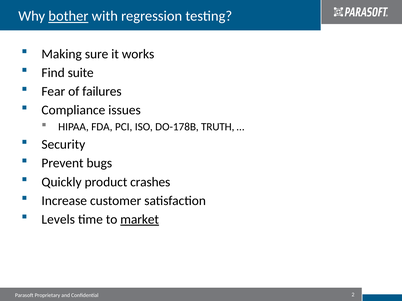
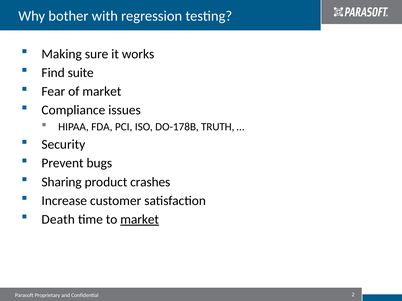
bother underline: present -> none (68, 16)
of failures: failures -> market (102, 92)
Quickly: Quickly -> Sharing (62, 182)
Levels: Levels -> Death (58, 220)
